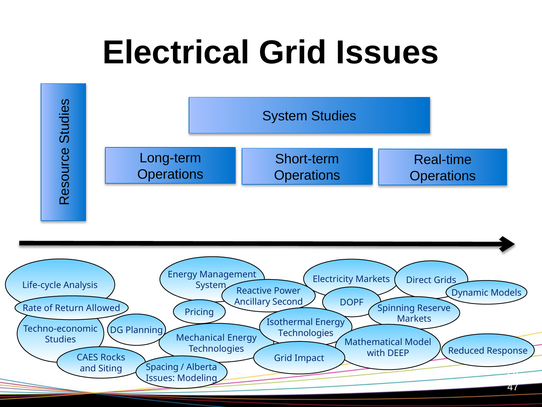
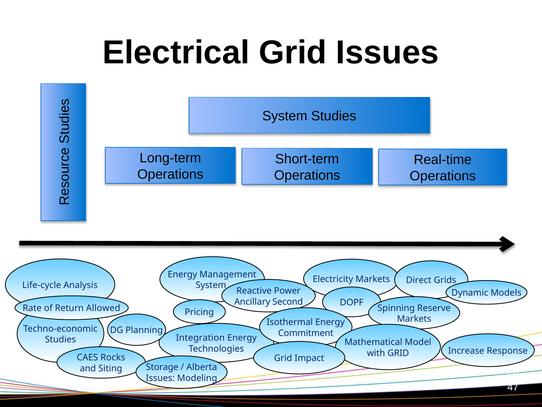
Technologies: Technologies -> Commitment (306, 333)
Mechanical: Mechanical -> Integration (200, 338)
Reduced: Reduced -> Increase (466, 350)
with DEEP: DEEP -> GRID (398, 353)
Spacing: Spacing -> Storage (162, 367)
